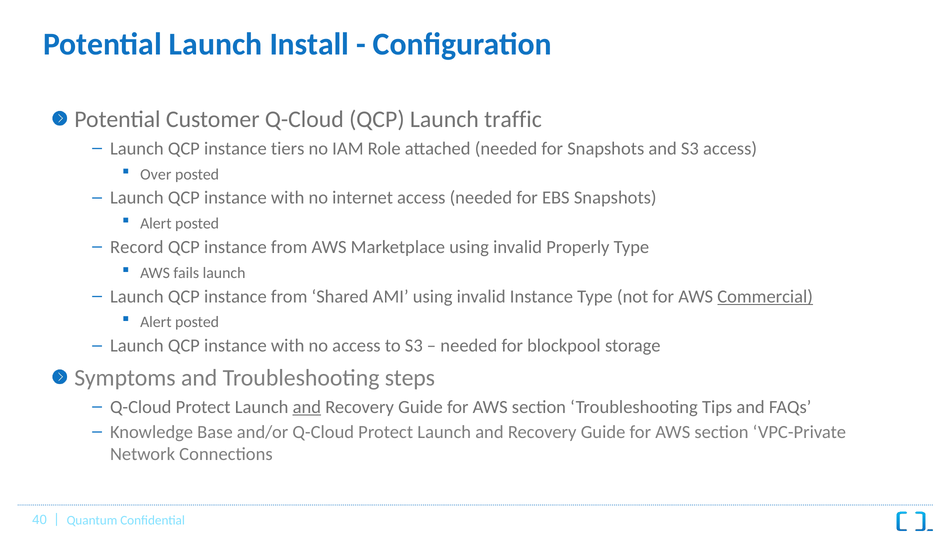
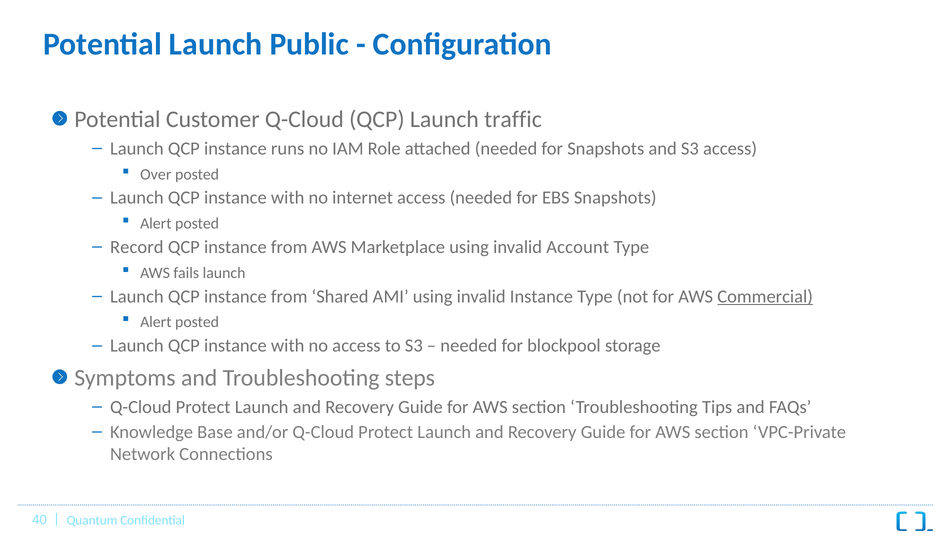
Install: Install -> Public (309, 44)
tiers: tiers -> runs (288, 148)
Properly: Properly -> Account (578, 247)
and underline: present -> none (307, 407)
